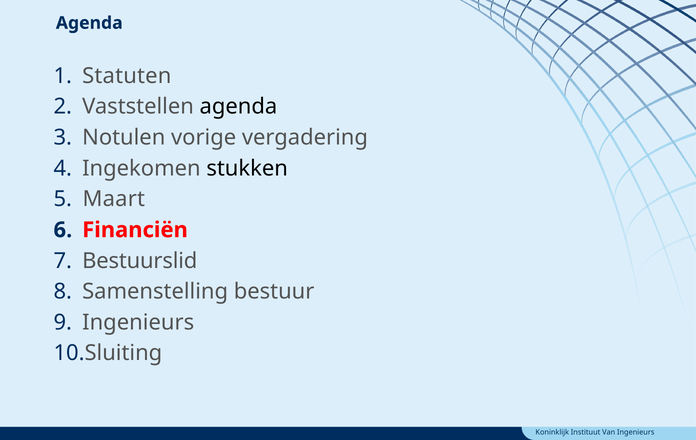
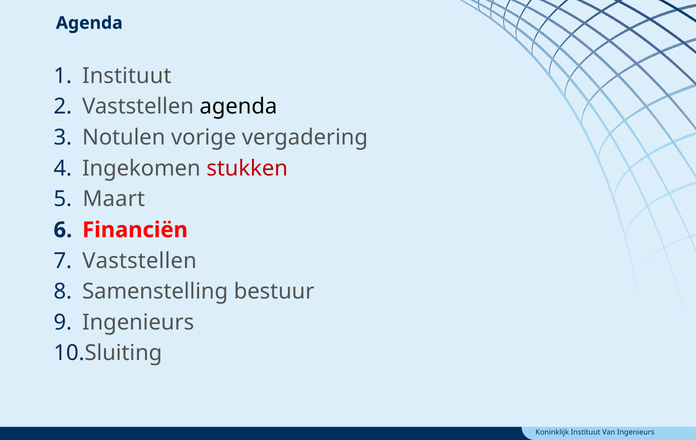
Statuten: Statuten -> Instituut (127, 76)
stukken colour: black -> red (247, 168)
Bestuurslid: Bestuurslid -> Vaststellen (140, 260)
